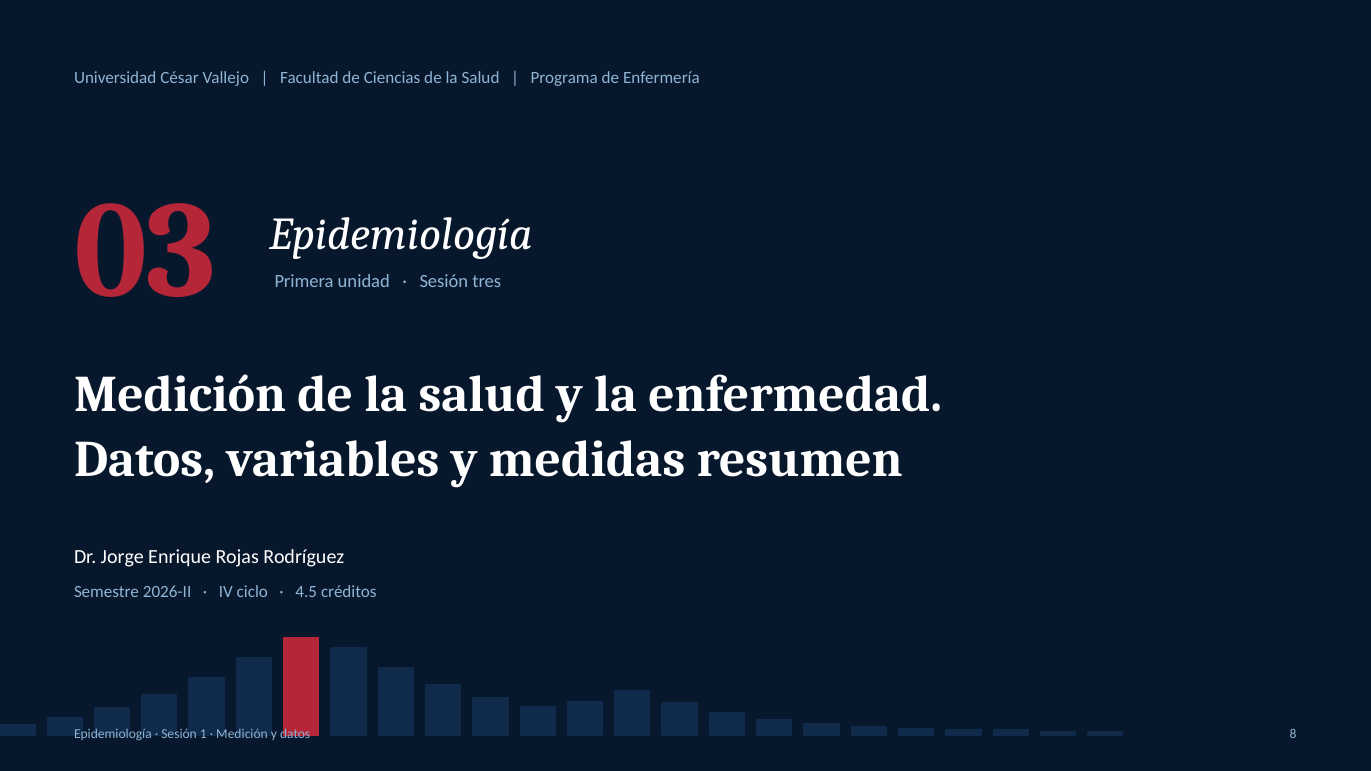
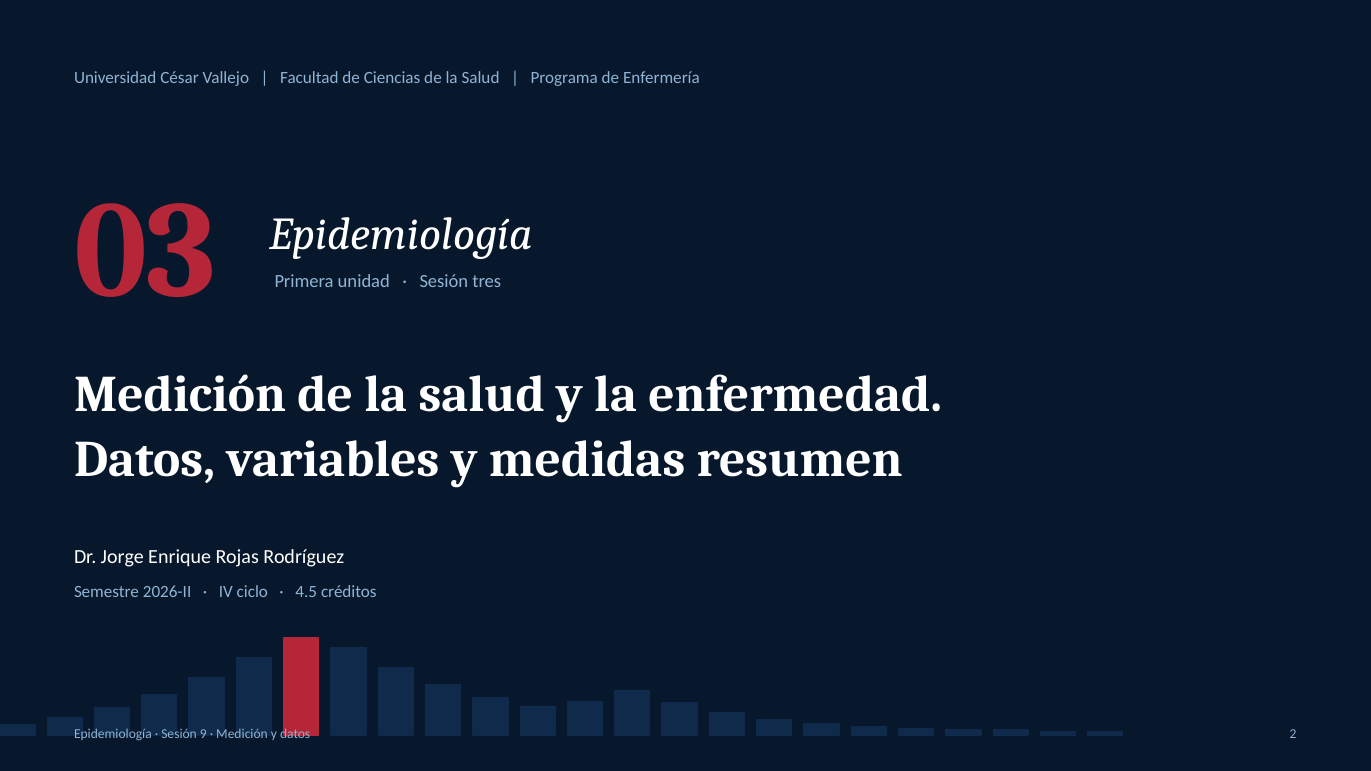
1: 1 -> 9 (203, 734)
8: 8 -> 2 (1293, 734)
